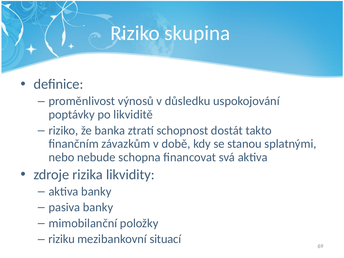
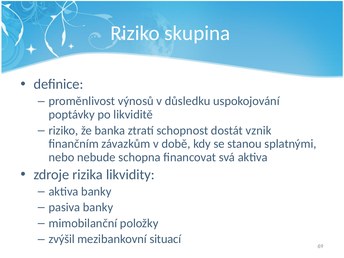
takto: takto -> vznik (259, 130)
riziku: riziku -> zvýšil (62, 239)
